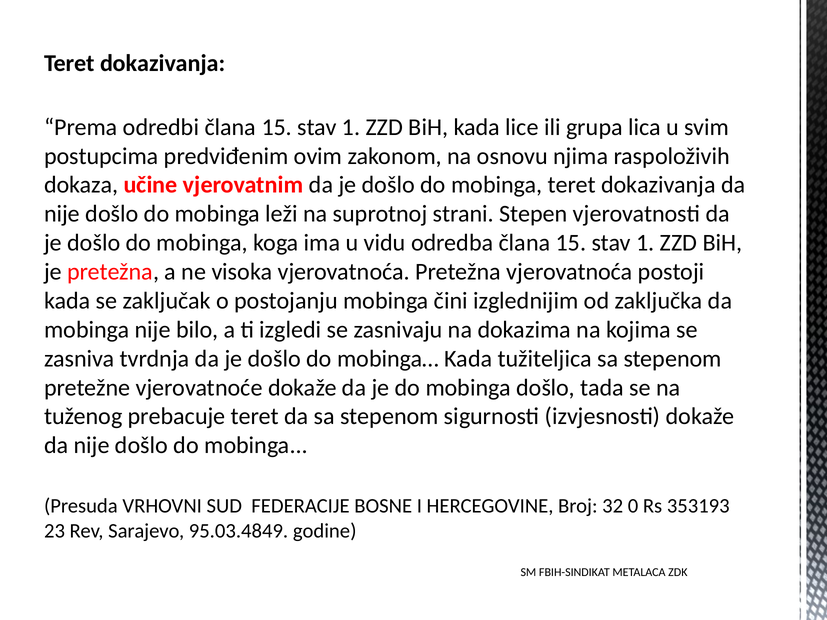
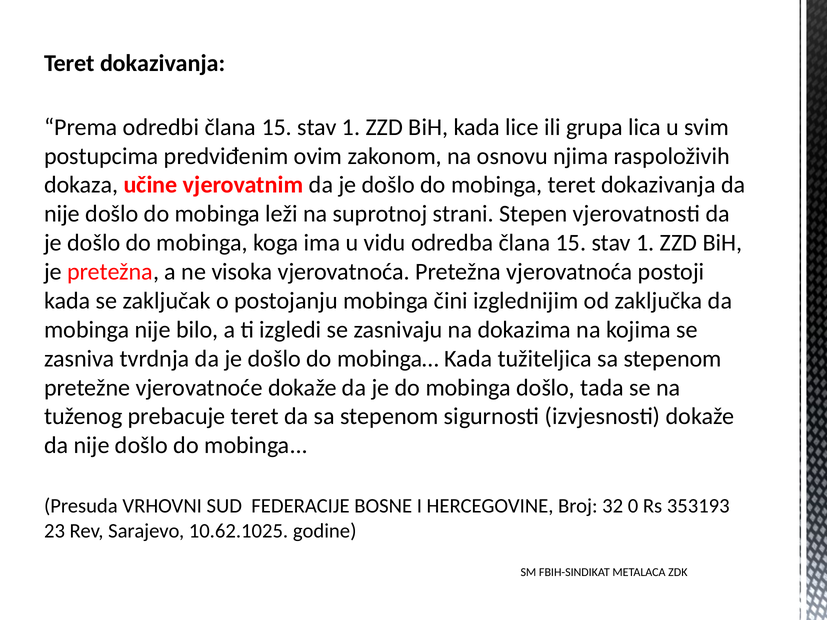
95.03.4849: 95.03.4849 -> 10.62.1025 (238, 531)
